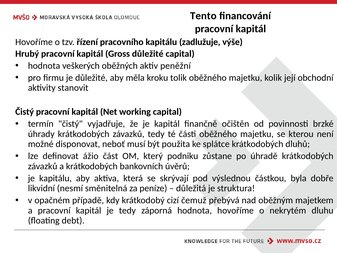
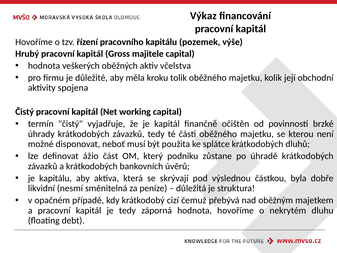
Tento: Tento -> Výkaz (203, 16)
zadlužuje: zadlužuje -> pozemek (200, 42)
Gross důležité: důležité -> majitele (148, 54)
peněžní: peněžní -> včelstva (176, 66)
stanovit: stanovit -> spojena (73, 88)
